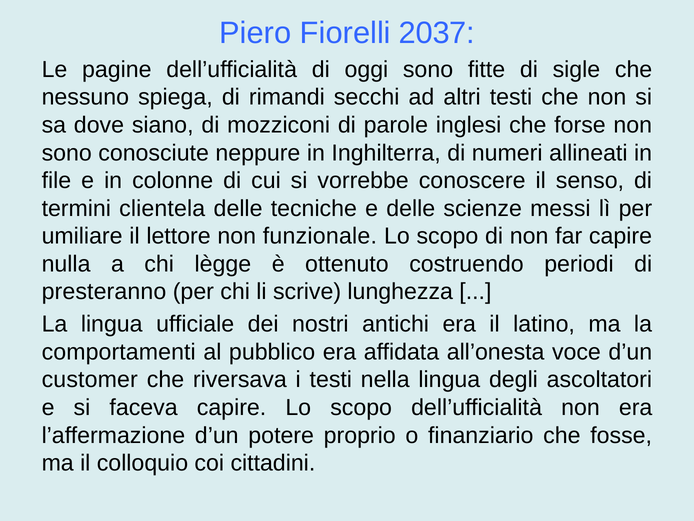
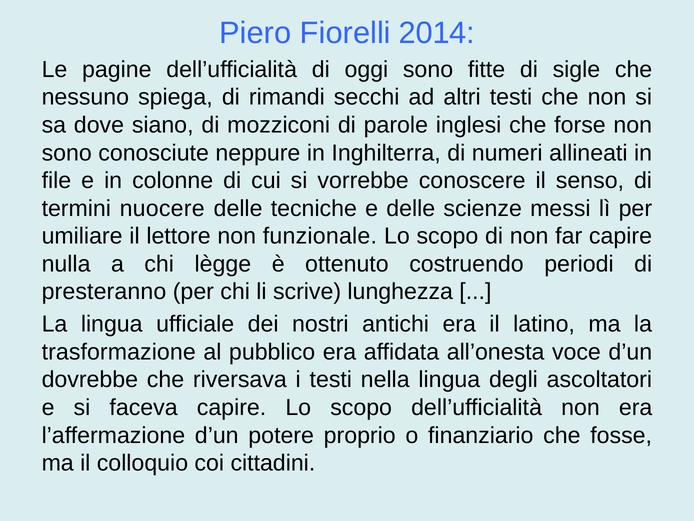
2037: 2037 -> 2014 (437, 33)
clientela: clientela -> nuocere (162, 208)
comportamenti: comportamenti -> trasformazione (119, 352)
customer: customer -> dovrebbe (90, 379)
